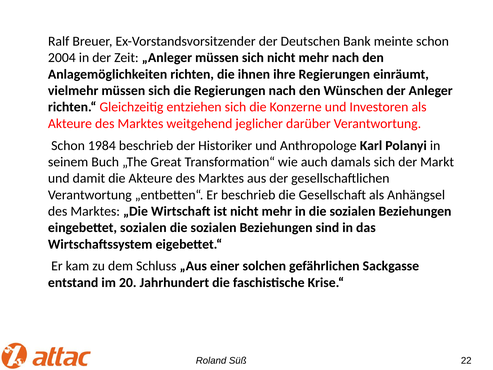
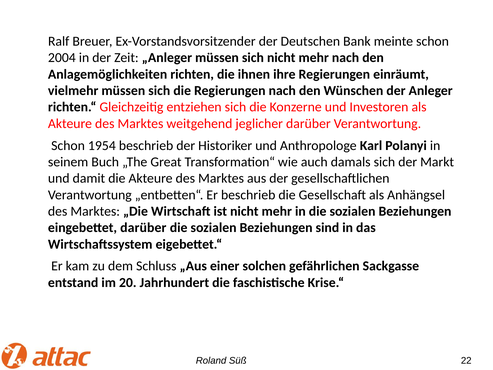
1984: 1984 -> 1954 (102, 145)
eingebettet sozialen: sozialen -> darüber (143, 228)
